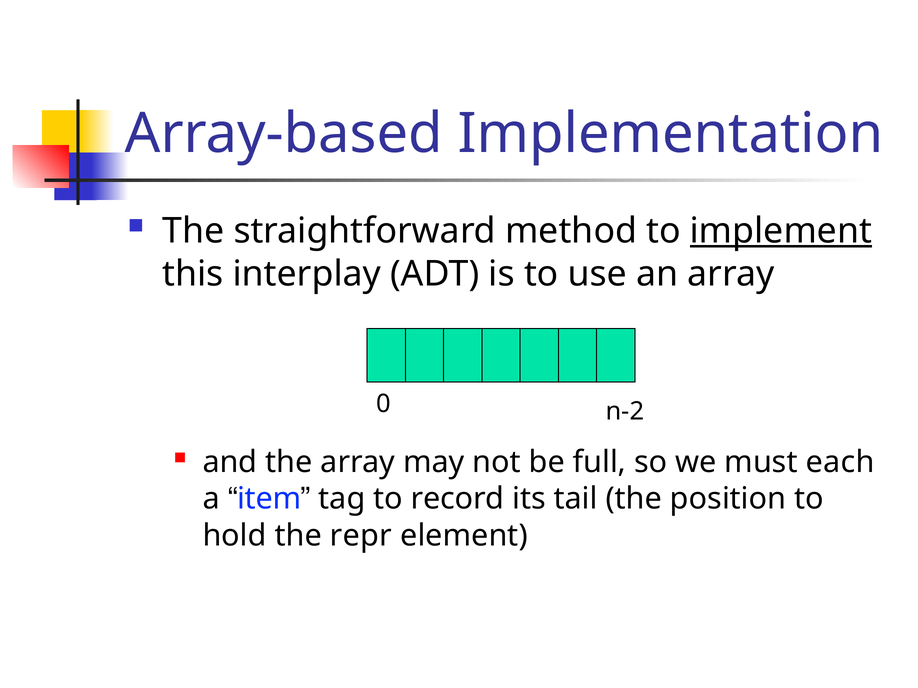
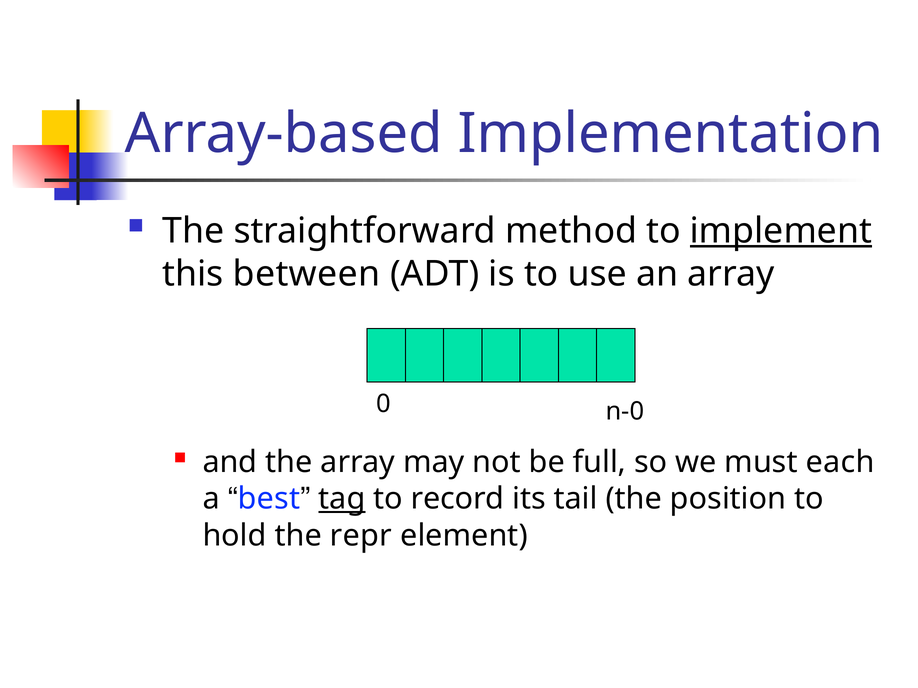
interplay: interplay -> between (307, 274)
n-2: n-2 -> n-0 (625, 412)
item: item -> best (269, 499)
tag underline: none -> present (342, 499)
